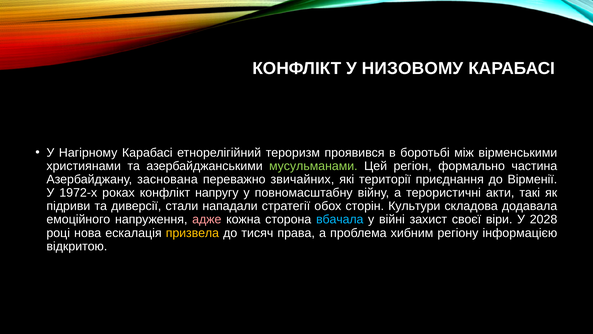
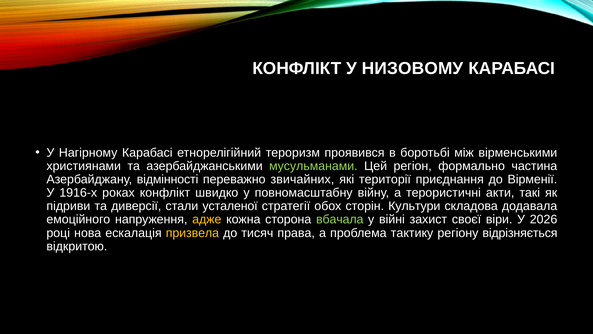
заснована: заснована -> відмінності (168, 179)
1972-х: 1972-х -> 1916-х (78, 193)
напругу: напругу -> швидко (217, 193)
нападали: нападали -> усталеної (230, 206)
адже colour: pink -> yellow (207, 219)
вбачала colour: light blue -> light green (340, 219)
2028: 2028 -> 2026 (544, 219)
хибним: хибним -> тактику (412, 233)
інформацією: інформацією -> відрізняється (520, 233)
